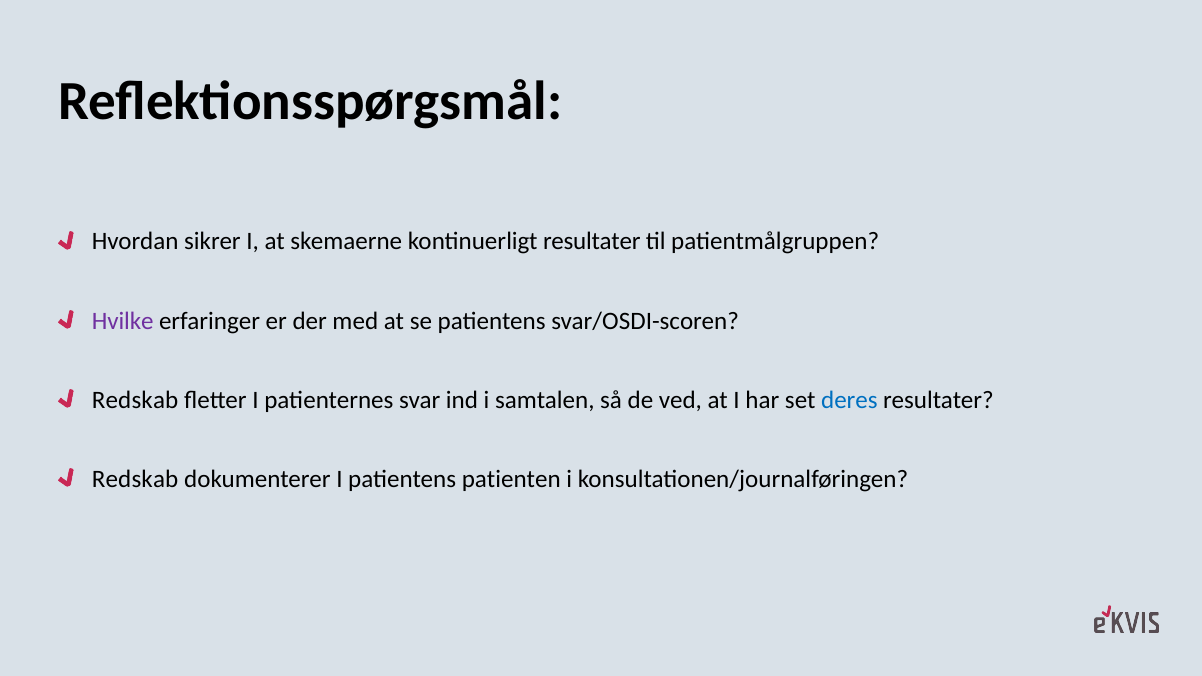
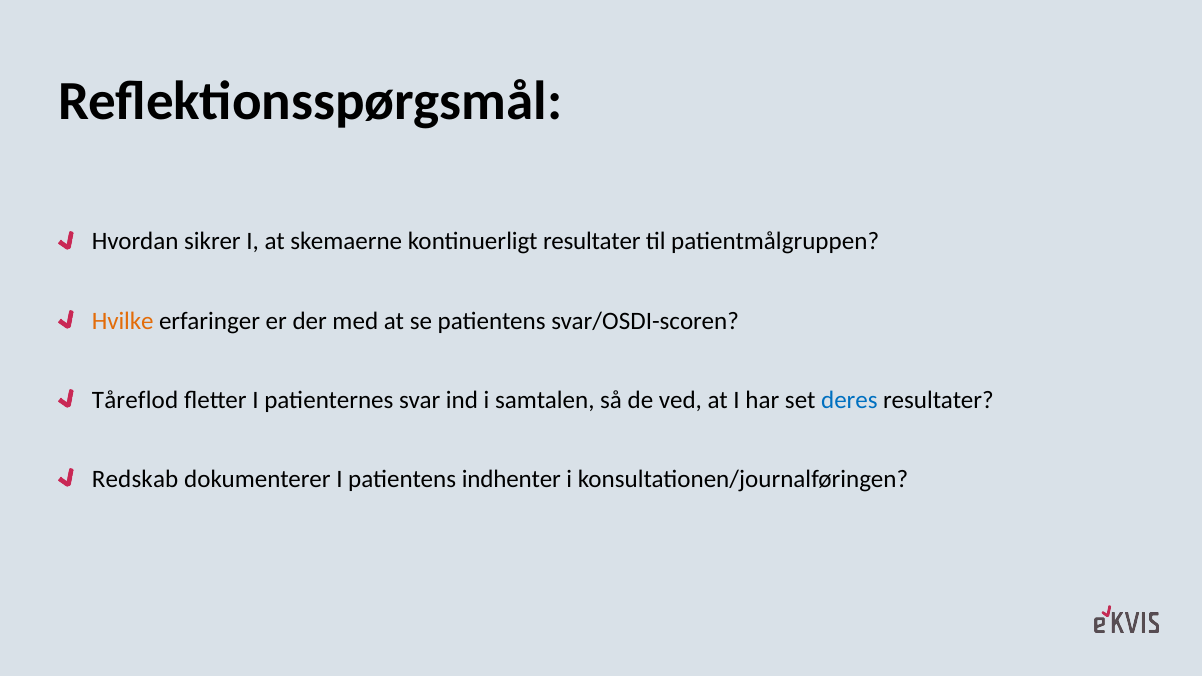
Hvilke colour: purple -> orange (123, 321)
Redskab: Redskab -> Tåreflod (135, 400)
patienten: patienten -> indhenter (511, 479)
